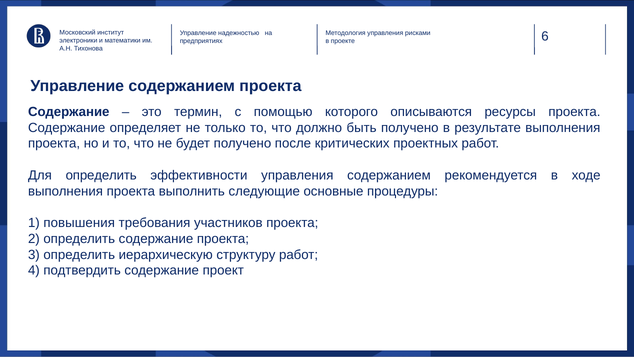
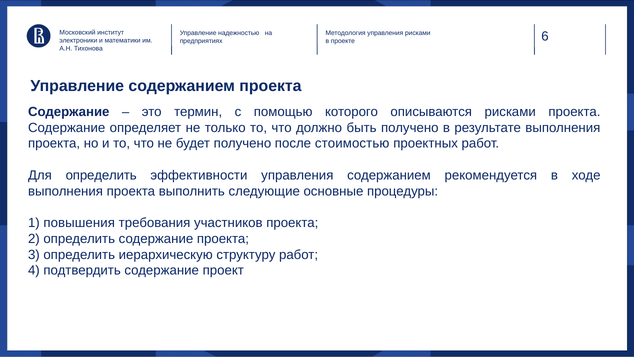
описываются ресурсы: ресурсы -> рисками (510, 112)
критических: критических -> стоимостью (352, 143)
